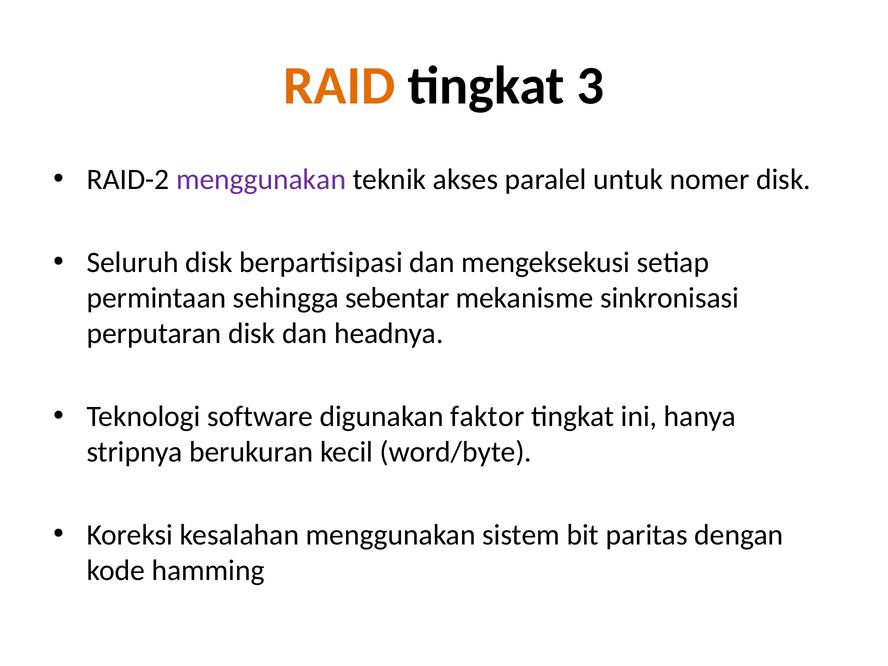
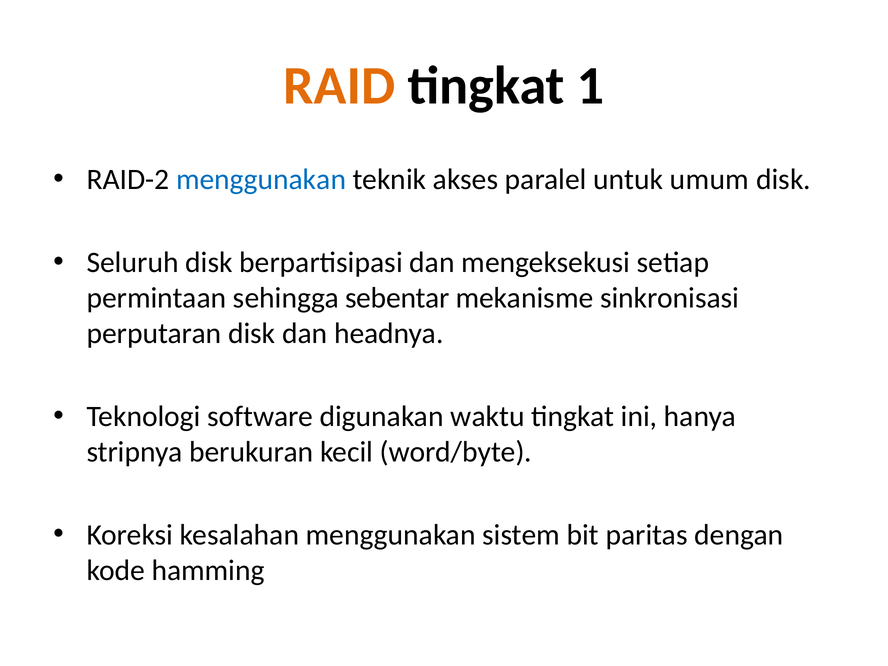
3: 3 -> 1 (591, 86)
menggunakan colour: purple -> blue (261, 180)
nomer: nomer -> umum (709, 180)
faktor: faktor -> waktu (488, 416)
